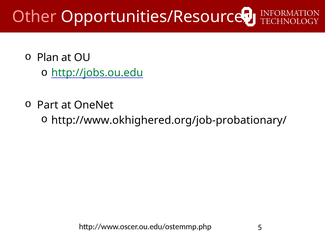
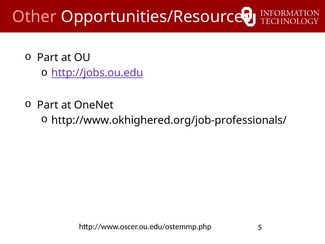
Plan: Plan -> Part (48, 58)
http://jobs.ou.edu colour: green -> purple (97, 73)
http://www.okhighered.org/job-probationary/: http://www.okhighered.org/job-probationary/ -> http://www.okhighered.org/job-professionals/ (169, 120)
